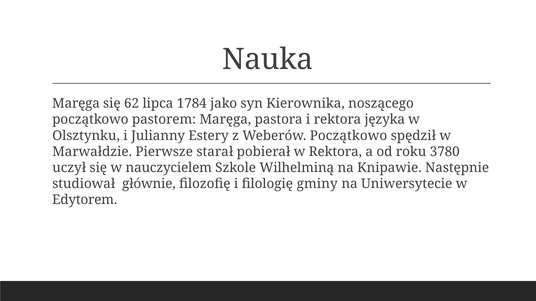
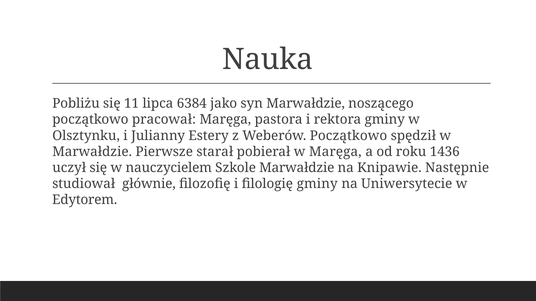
Maręga: Maręga -> Pobliżu (76, 104)
62: 62 -> 11 (132, 104)
1784: 1784 -> 6384 (192, 104)
syn Kierownika: Kierownika -> Marwałdzie (306, 104)
pastorem: pastorem -> pracował (164, 120)
rektora języka: języka -> gminy (385, 120)
w Rektora: Rektora -> Maręga (335, 152)
3780: 3780 -> 1436 (445, 152)
Szkole Wilhelminą: Wilhelminą -> Marwałdzie (297, 168)
